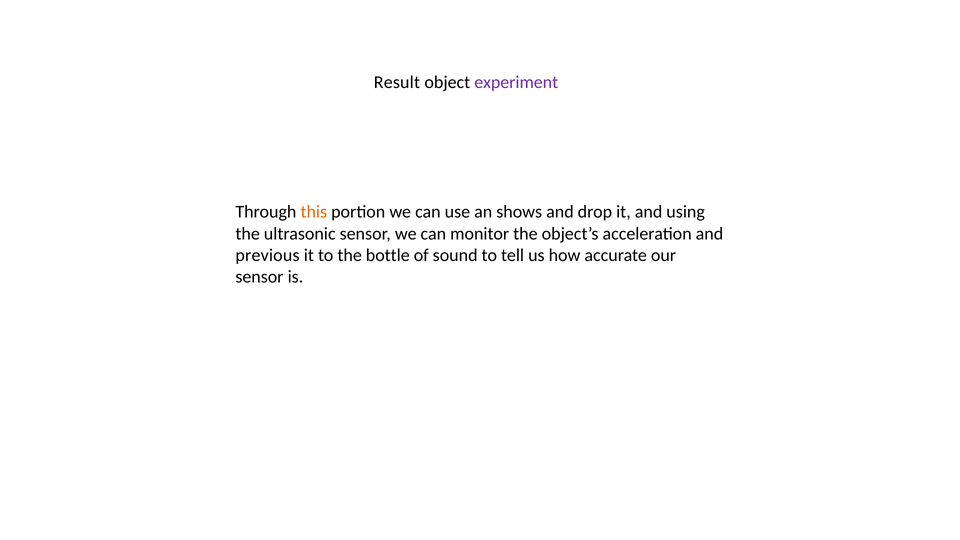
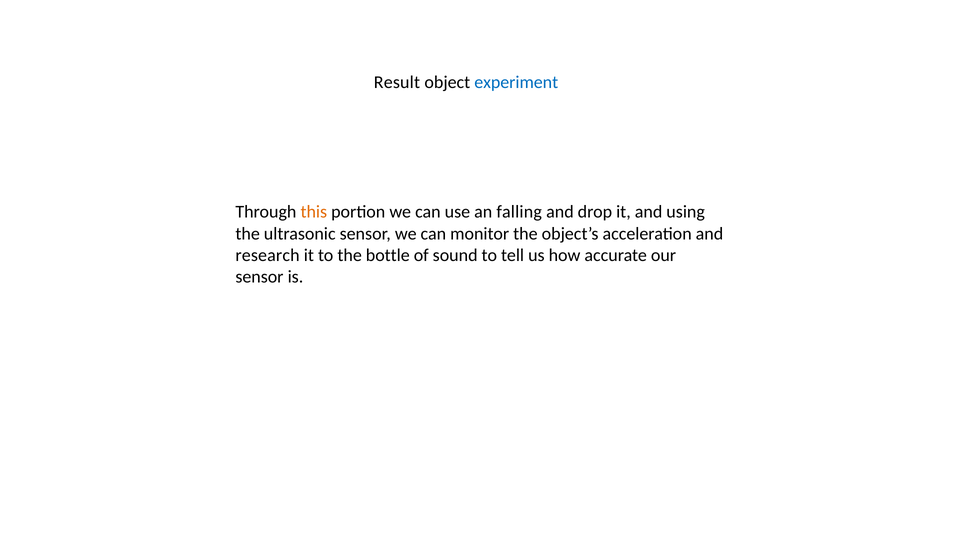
experiment colour: purple -> blue (516, 82)
shows: shows -> falling (519, 212)
previous: previous -> research (268, 255)
